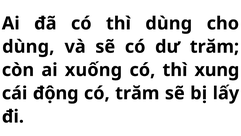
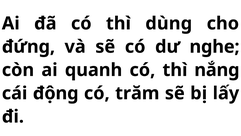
dùng: dùng -> đứng (28, 47)
dư trăm: trăm -> nghe (215, 47)
xuống: xuống -> quanh (94, 70)
xung: xung -> nắng (217, 70)
